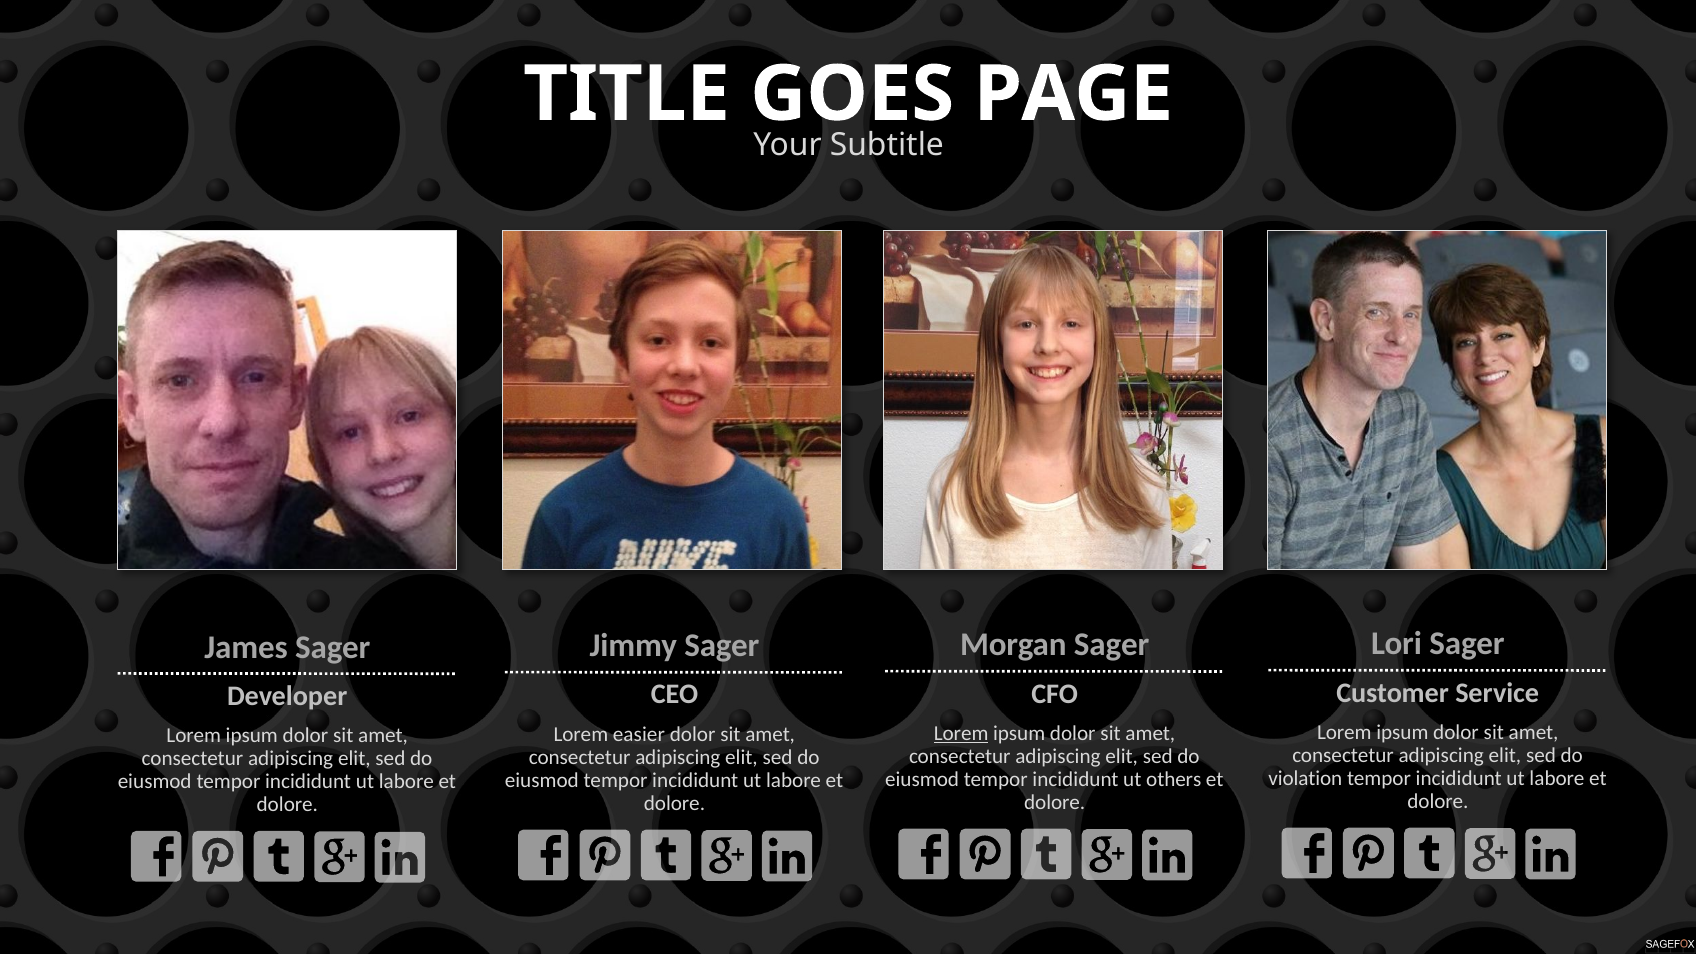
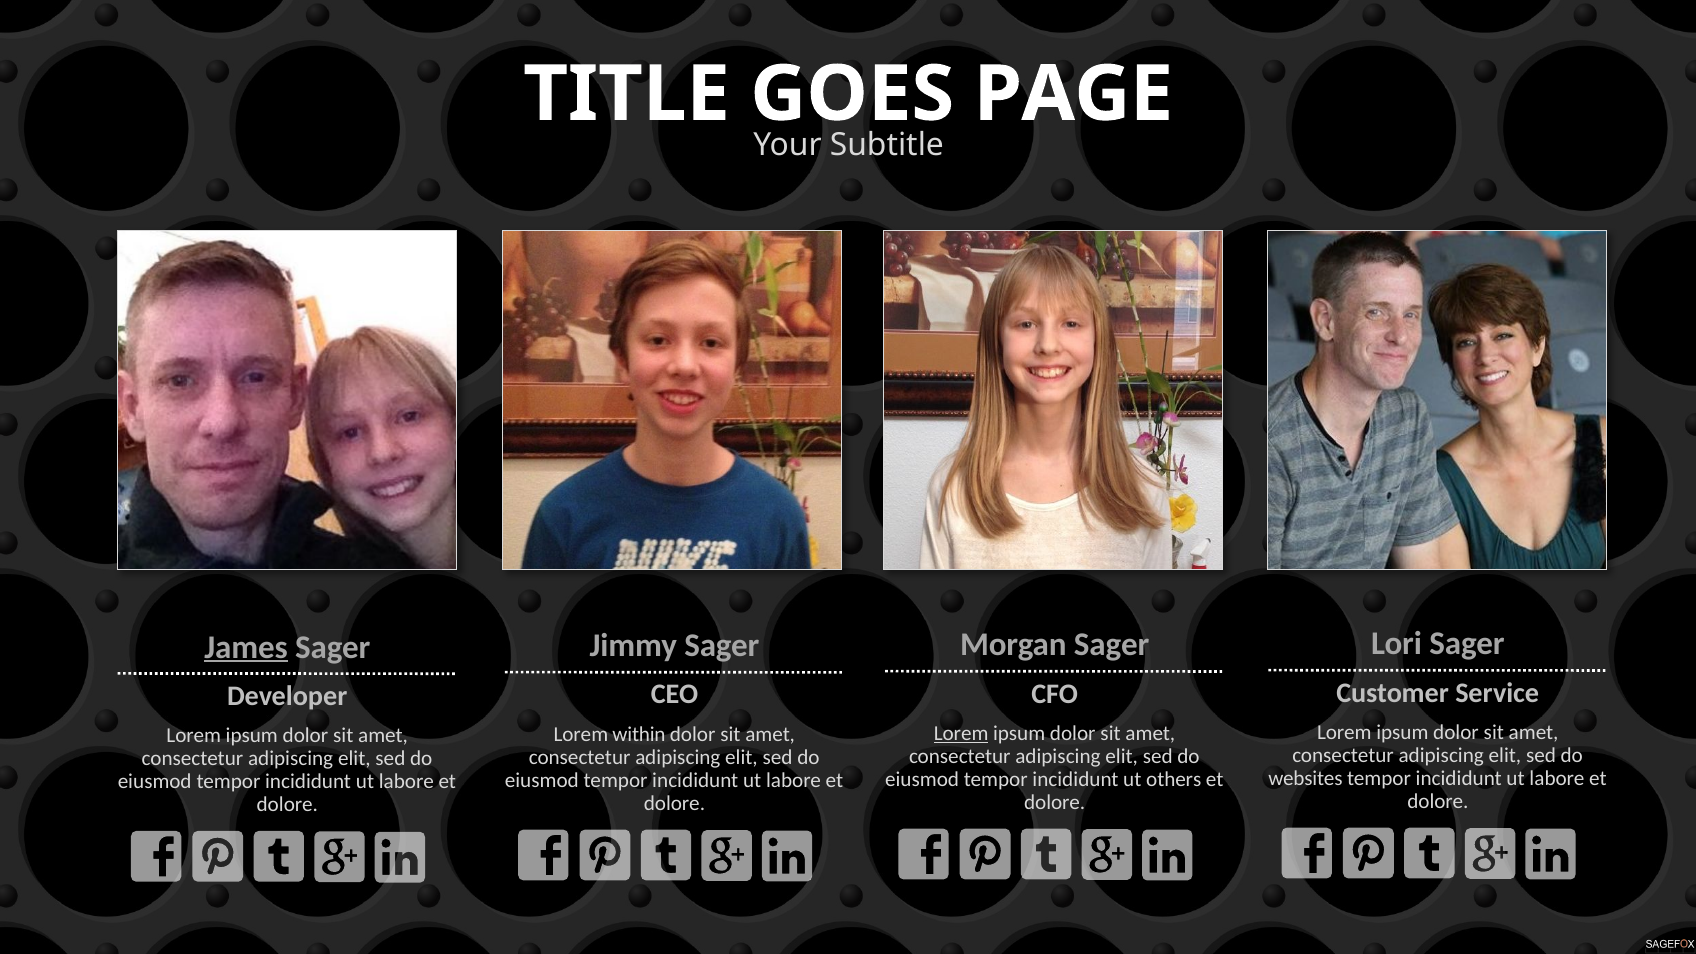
James underline: none -> present (246, 647)
easier: easier -> within (639, 735)
violation: violation -> websites (1305, 778)
